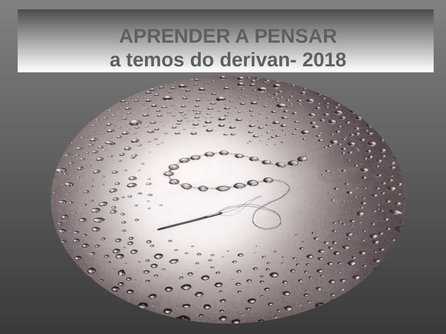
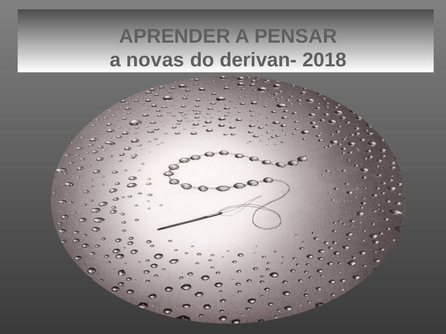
temos: temos -> novas (155, 60)
